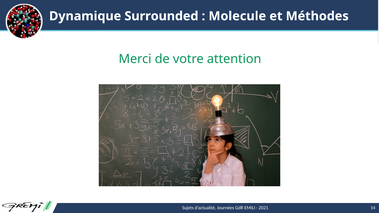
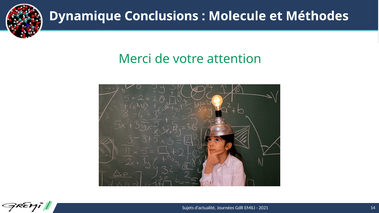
Surrounded: Surrounded -> Conclusions (161, 16)
